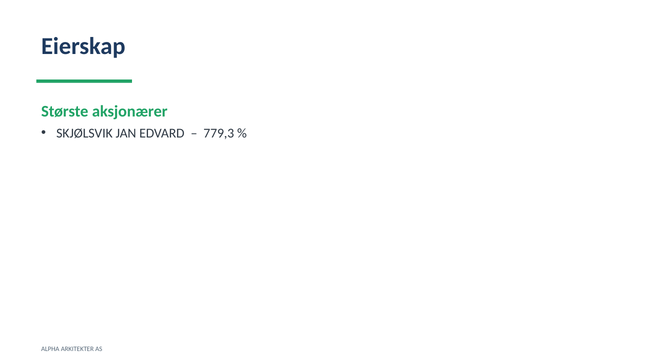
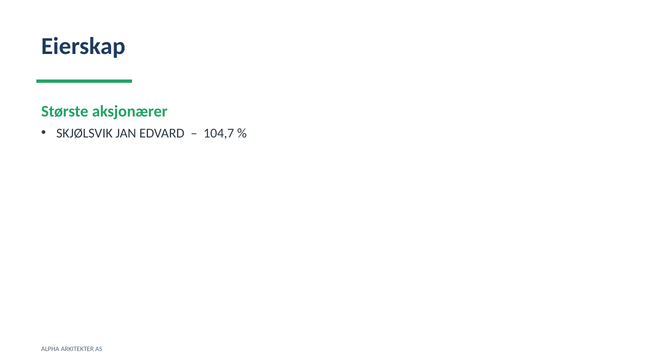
779,3: 779,3 -> 104,7 (219, 133)
